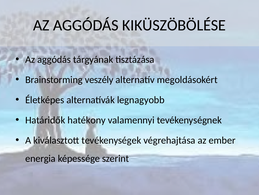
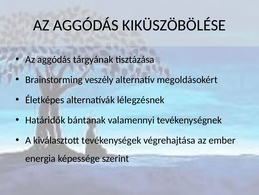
legnagyobb: legnagyobb -> lélegzésnek (141, 100)
hatékony: hatékony -> bántanak (87, 120)
